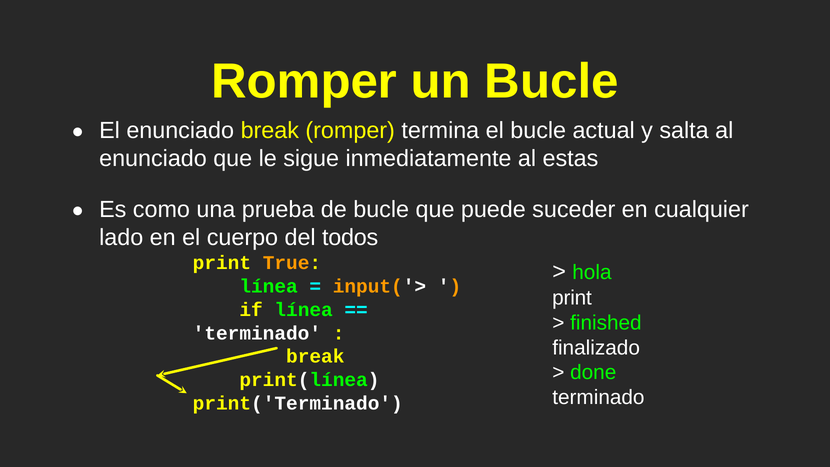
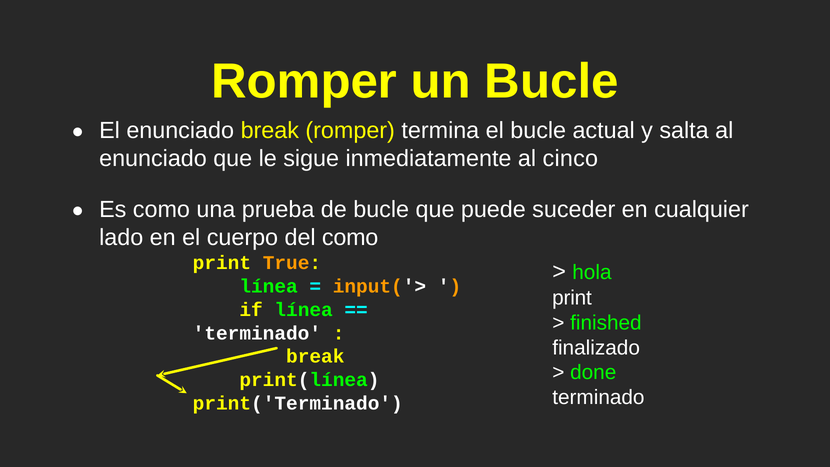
estas: estas -> cinco (570, 159)
del todos: todos -> como (350, 237)
